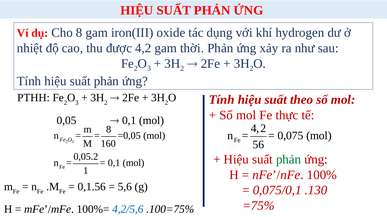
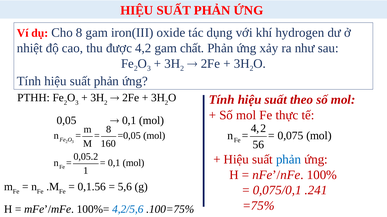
thời: thời -> chất (192, 48)
phản colour: green -> blue (289, 160)
.130: .130 -> .241 (316, 191)
